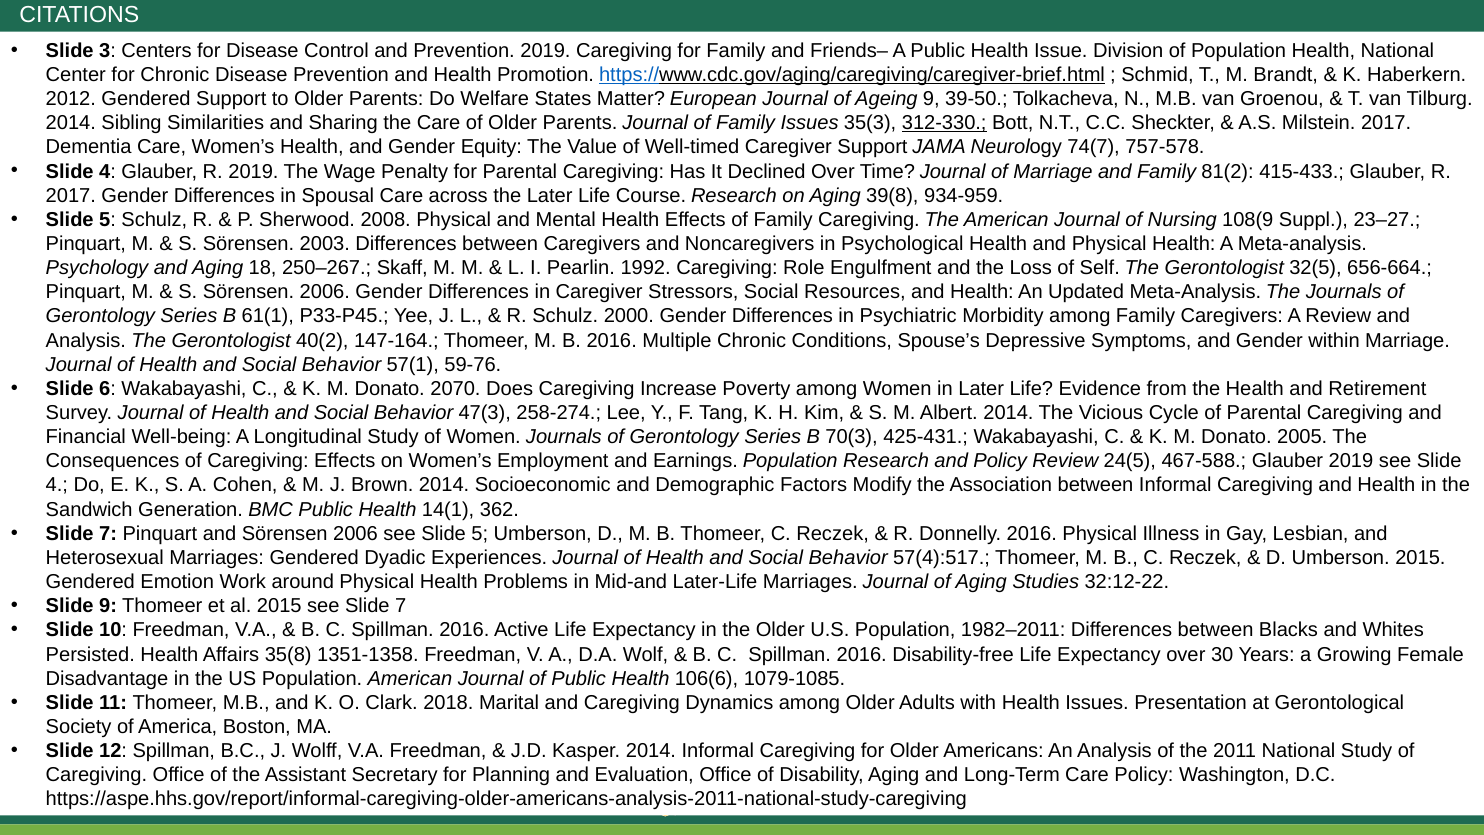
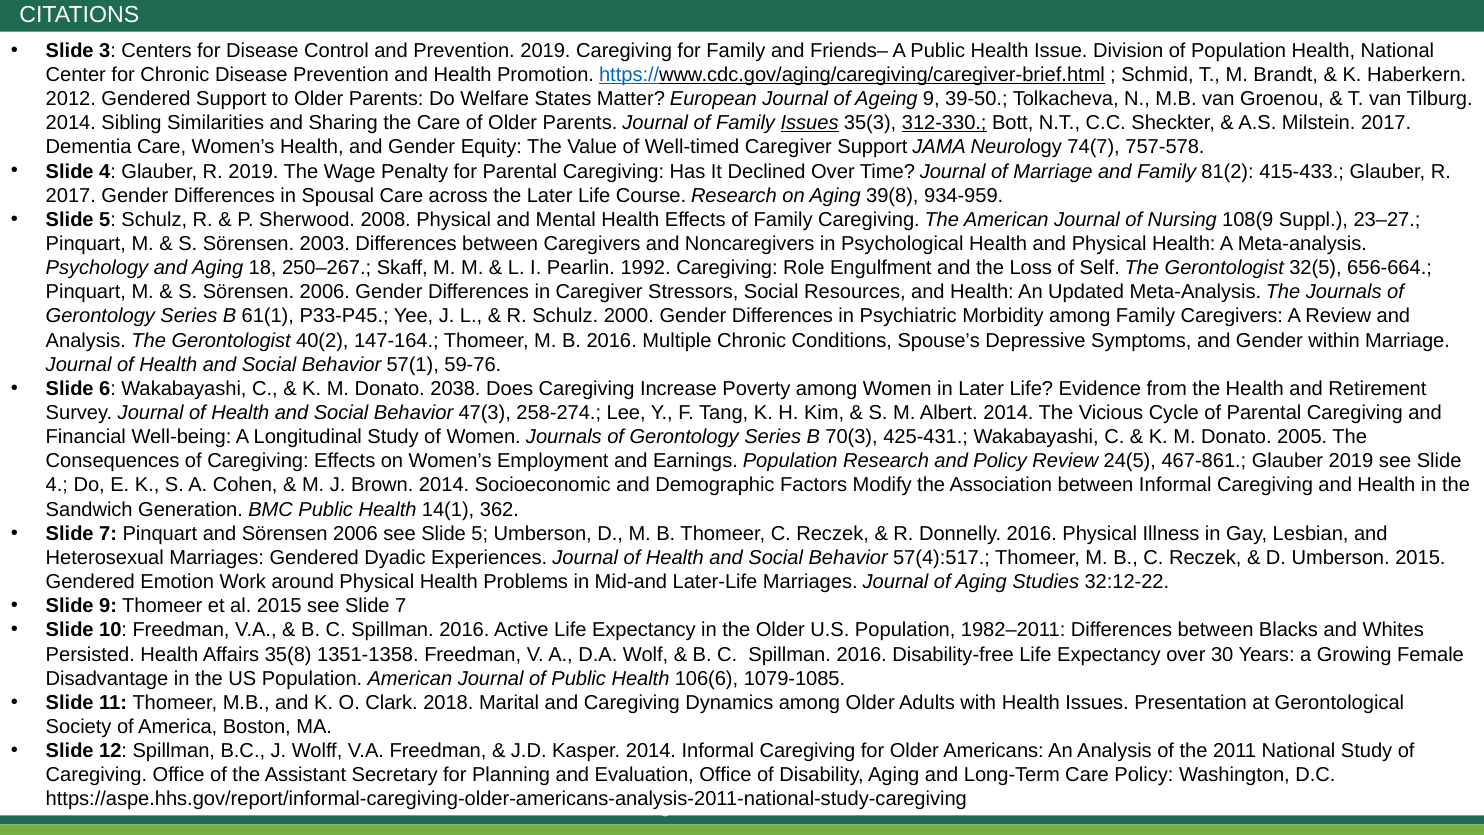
Issues underline: none -> present (810, 123)
2070: 2070 -> 2038 (455, 389)
467-588: 467-588 -> 467-861 (1204, 461)
